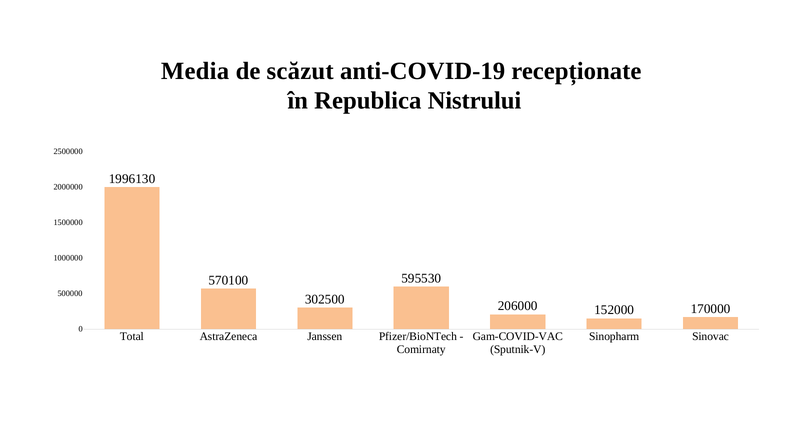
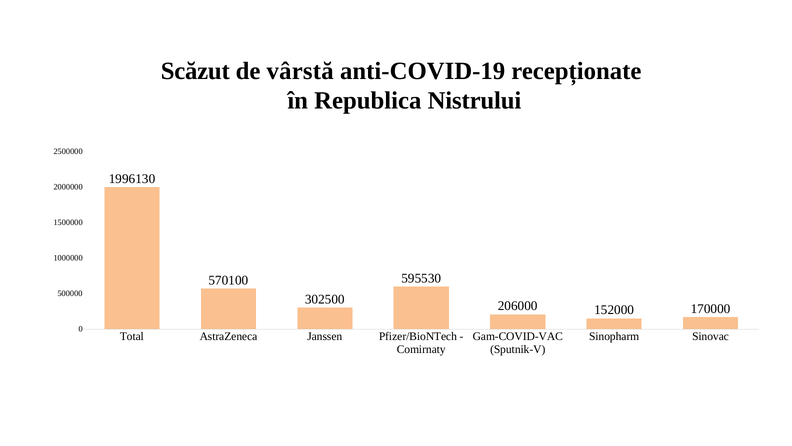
Media: Media -> Scăzut (195, 71)
scăzut: scăzut -> vârstă (300, 71)
